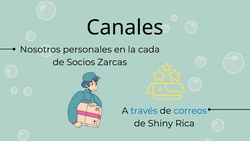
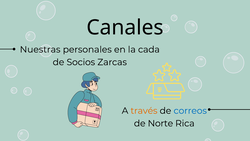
Nosotros: Nosotros -> Nuestras (40, 49)
través colour: blue -> orange (144, 110)
Shiny: Shiny -> Norte (160, 123)
